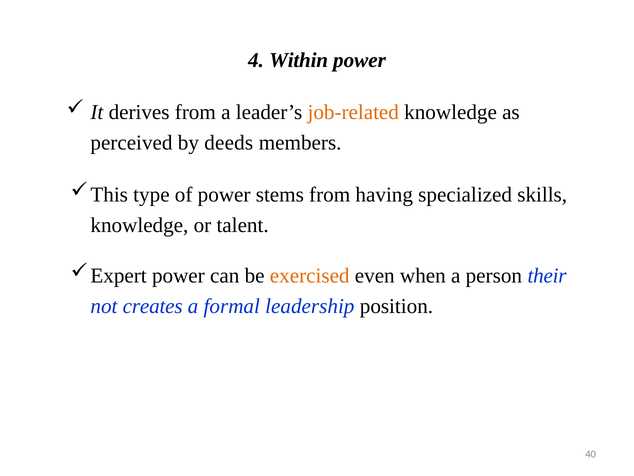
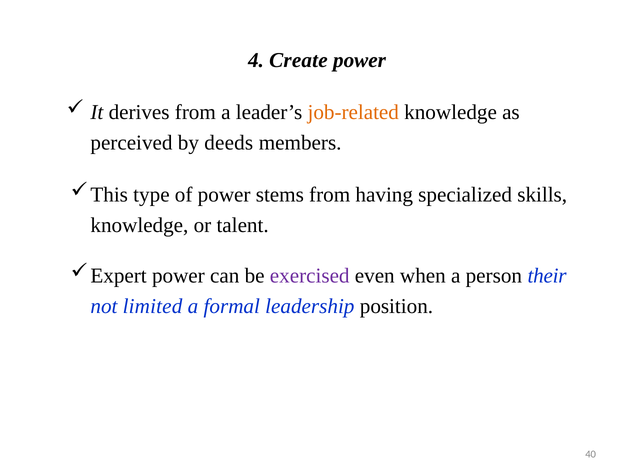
Within: Within -> Create (298, 60)
exercised colour: orange -> purple (310, 276)
creates: creates -> limited (153, 306)
